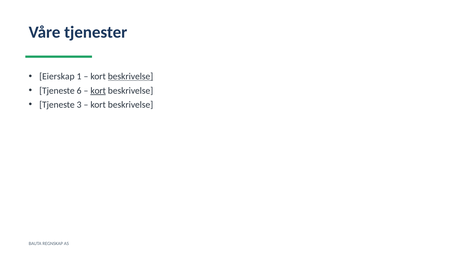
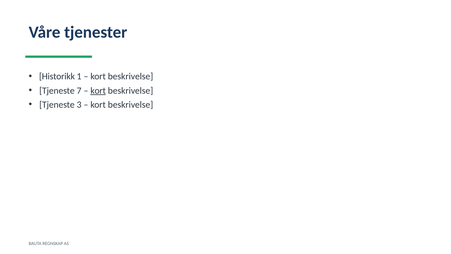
Eierskap: Eierskap -> Historikk (57, 76)
beskrivelse underline: present -> none (131, 76)
6: 6 -> 7 (79, 90)
